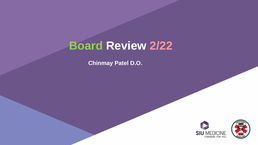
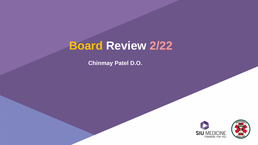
Board colour: light green -> yellow (86, 46)
